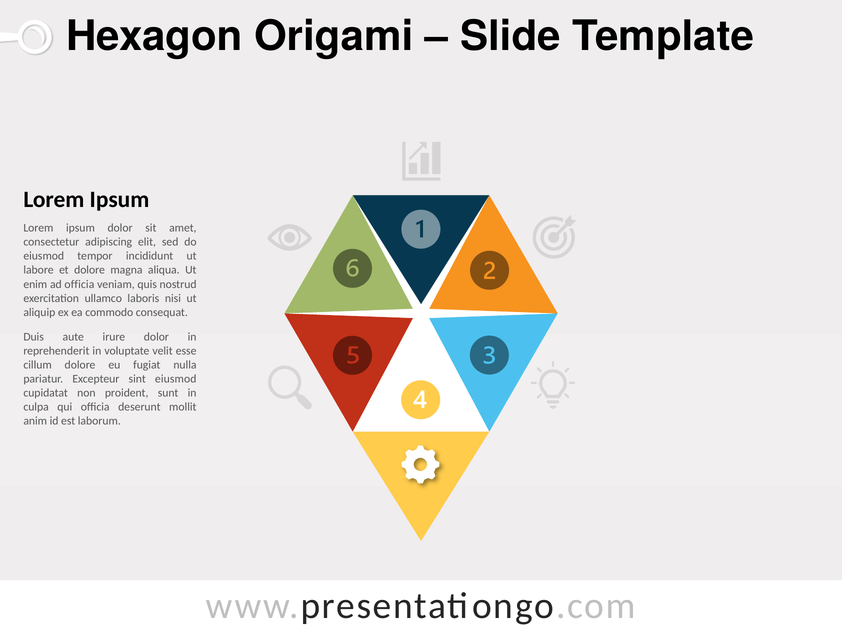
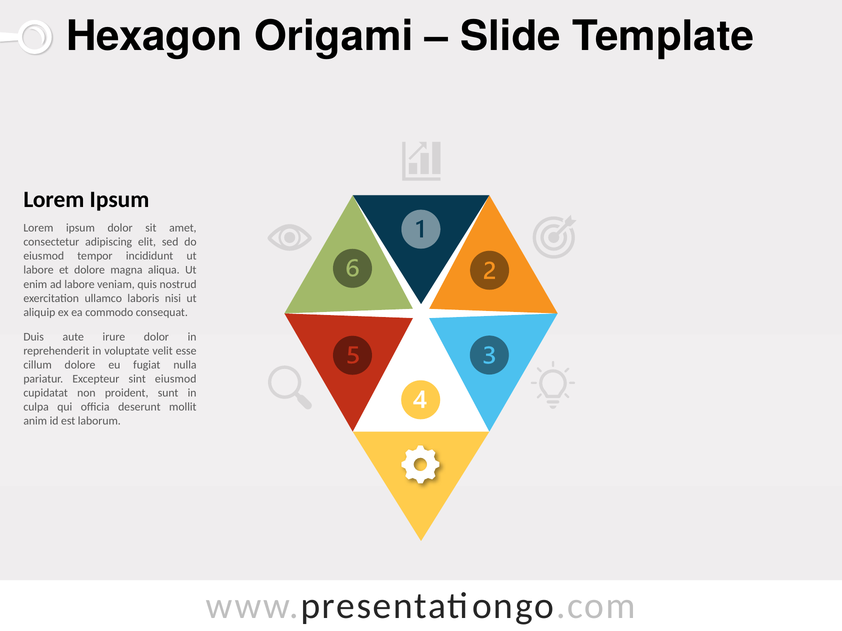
ad officia: officia -> labore (80, 284)
